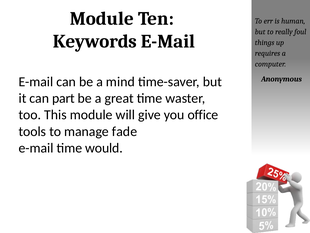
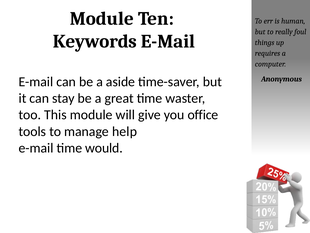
mind: mind -> aside (121, 82)
part: part -> stay (63, 98)
fade: fade -> help (125, 131)
